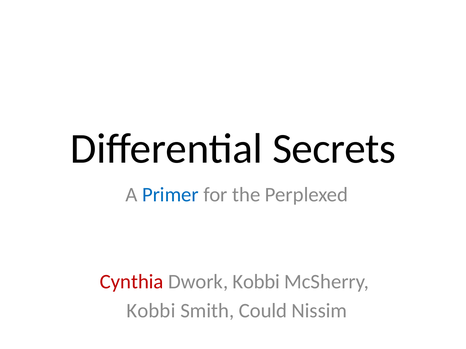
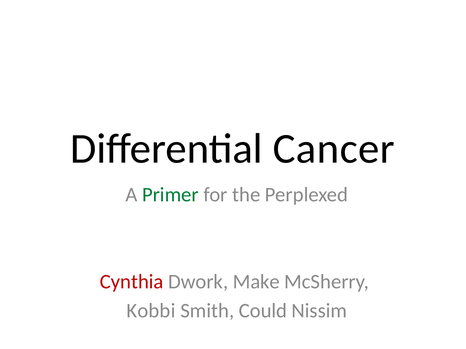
Secrets: Secrets -> Cancer (334, 149)
Primer colour: blue -> green (170, 195)
Dwork Kobbi: Kobbi -> Make (256, 282)
